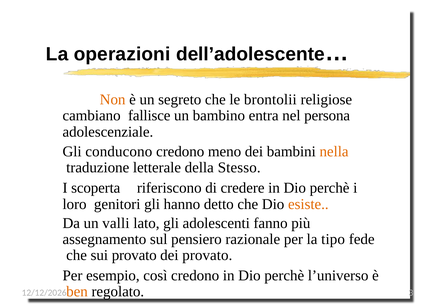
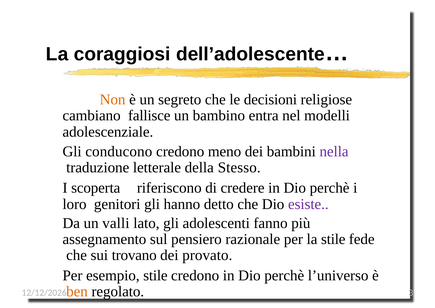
operazioni: operazioni -> coraggiosi (122, 54)
brontolii: brontolii -> decisioni (270, 99)
persona: persona -> modelli (327, 115)
nella colour: orange -> purple (334, 151)
esiste colour: orange -> purple (308, 204)
la tipo: tipo -> stile (333, 239)
sui provato: provato -> trovano (134, 255)
esempio così: così -> stile (155, 275)
